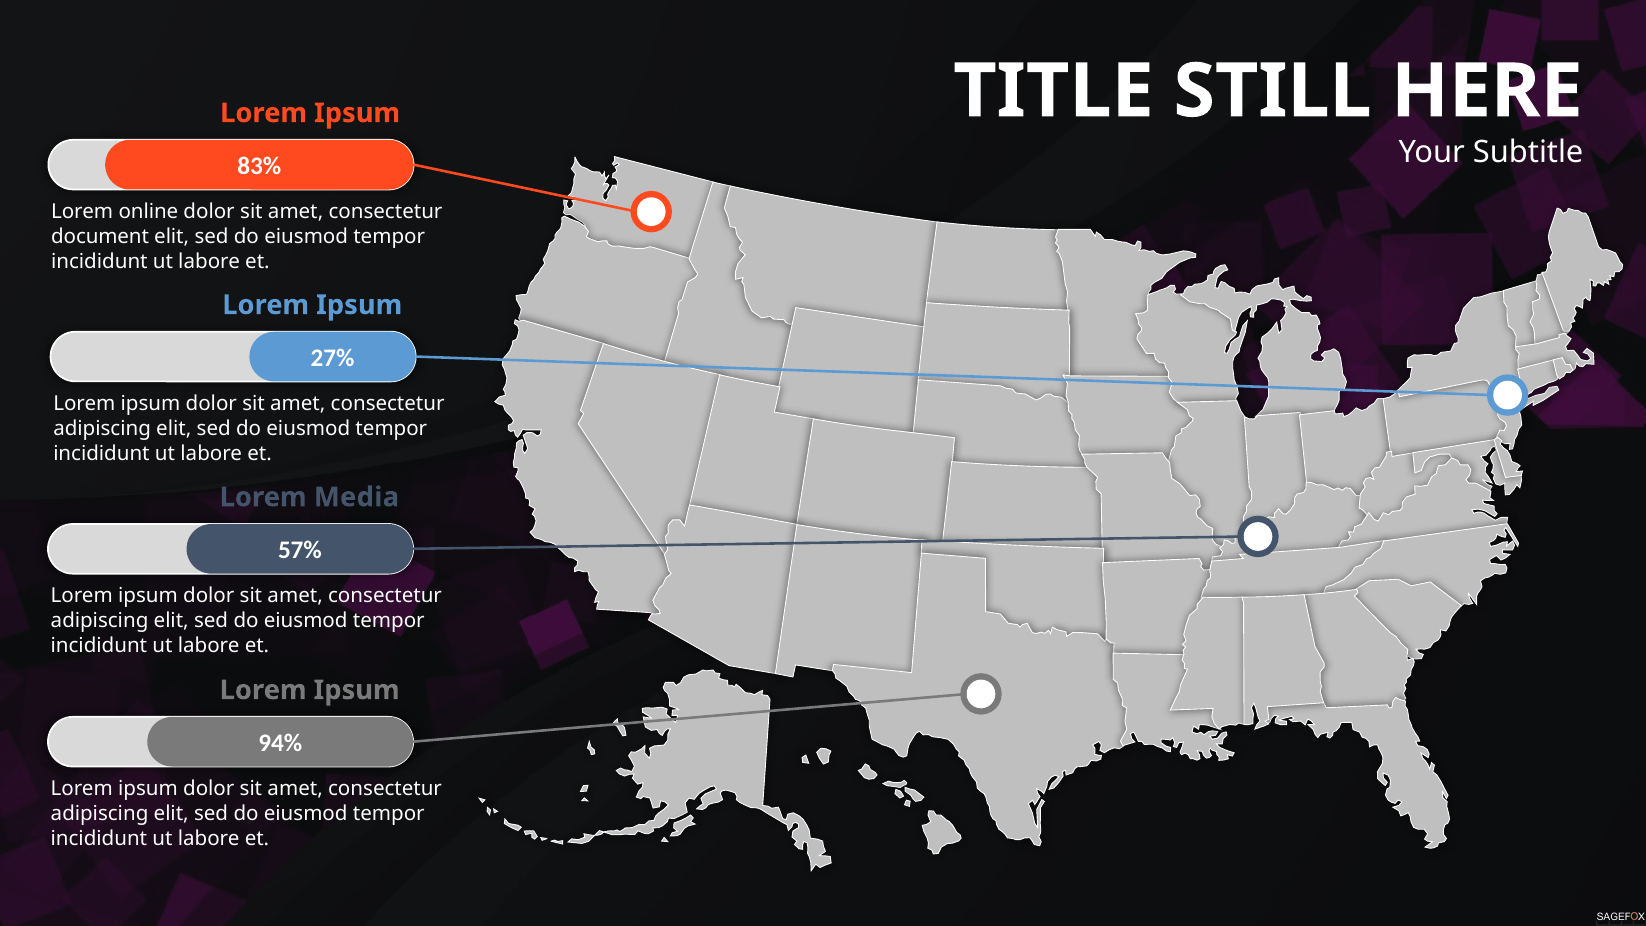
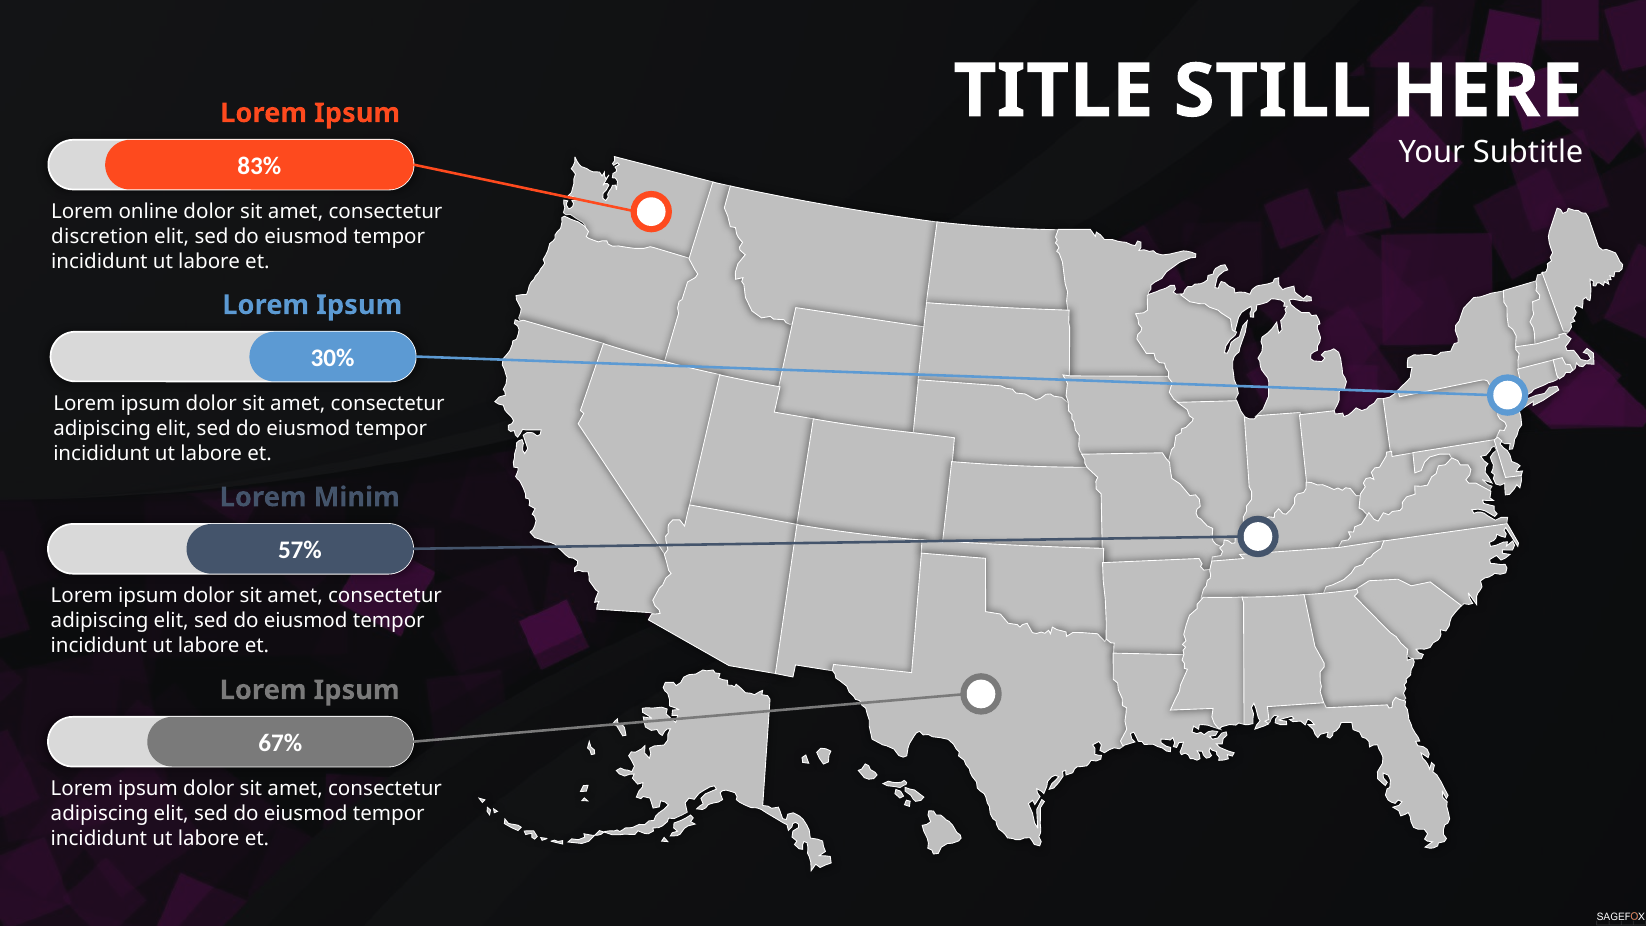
document: document -> discretion (100, 237)
27%: 27% -> 30% (333, 358)
Media: Media -> Minim (357, 497)
94%: 94% -> 67% (280, 743)
